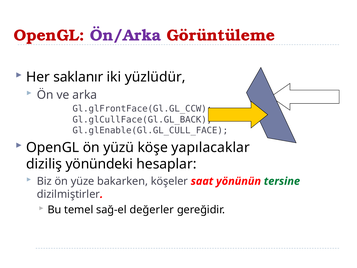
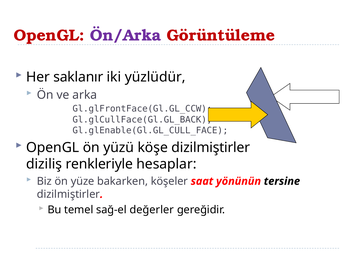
köşe yapılacaklar: yapılacaklar -> dizilmiştirler (211, 147)
yönündeki: yönündeki -> renkleriyle (99, 164)
tersine colour: green -> black (282, 181)
